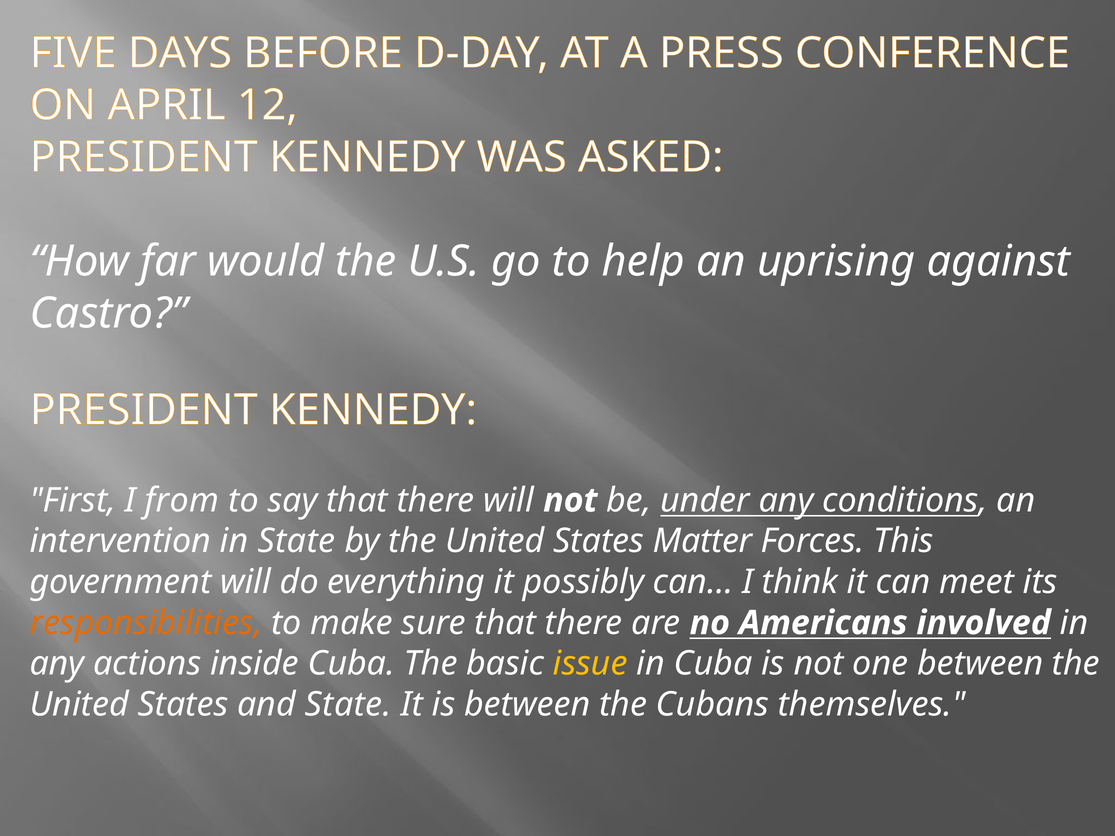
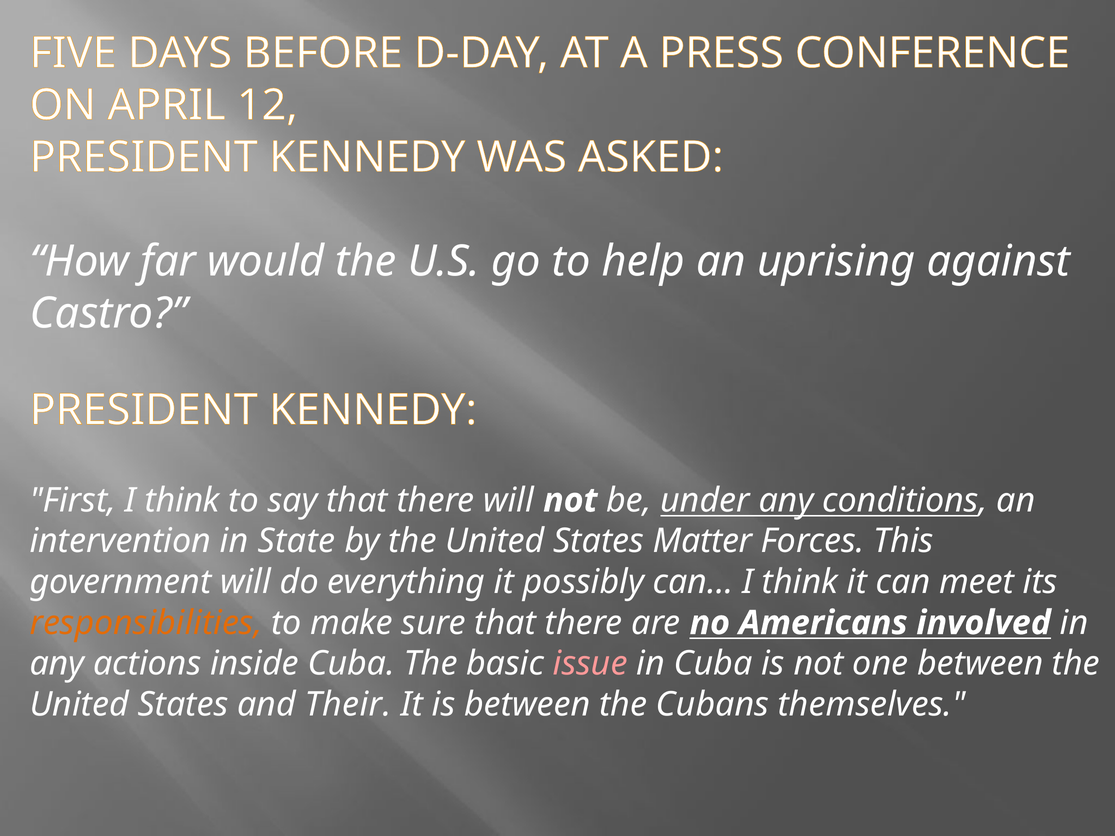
First I from: from -> think (182, 500)
issue colour: yellow -> pink (590, 664)
and State: State -> Their (348, 705)
